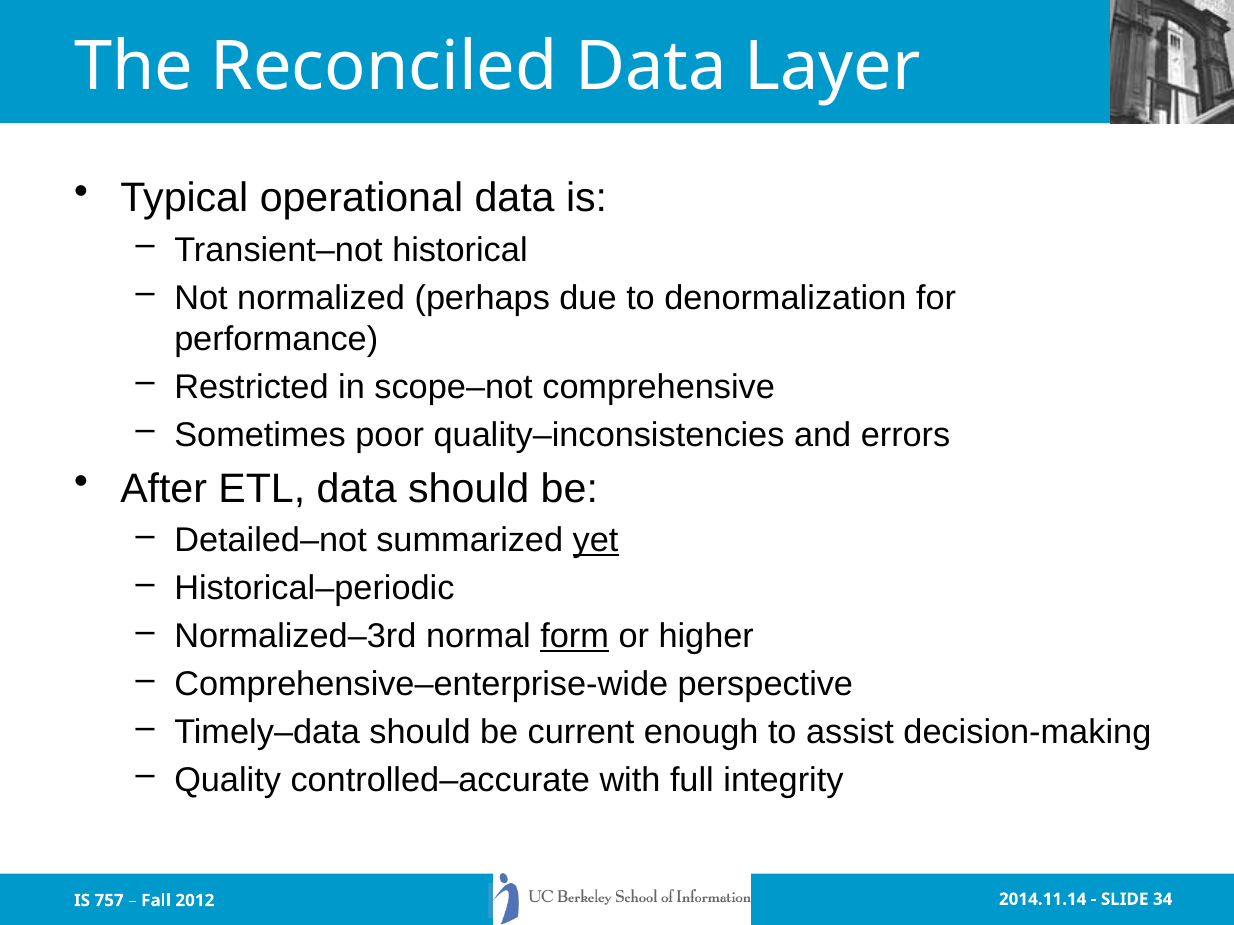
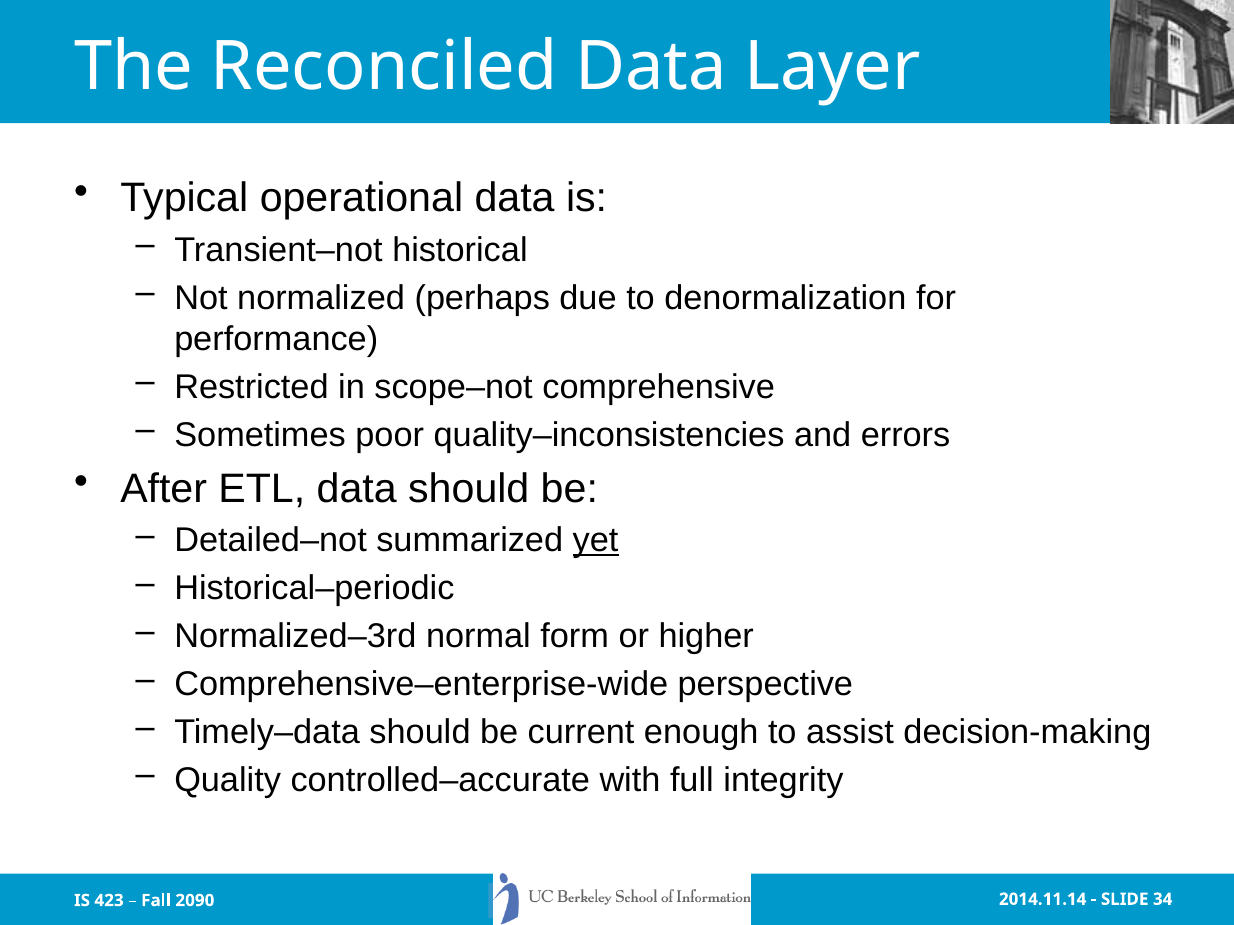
form underline: present -> none (575, 637)
757: 757 -> 423 (109, 901)
2012: 2012 -> 2090 (195, 901)
